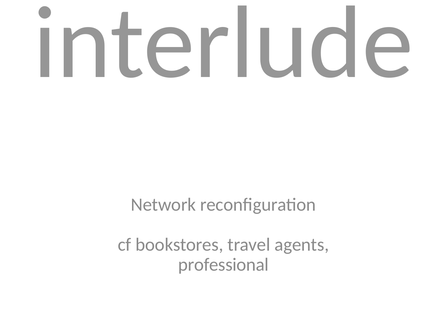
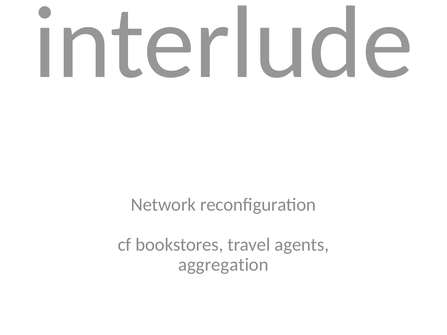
professional: professional -> aggregation (223, 265)
